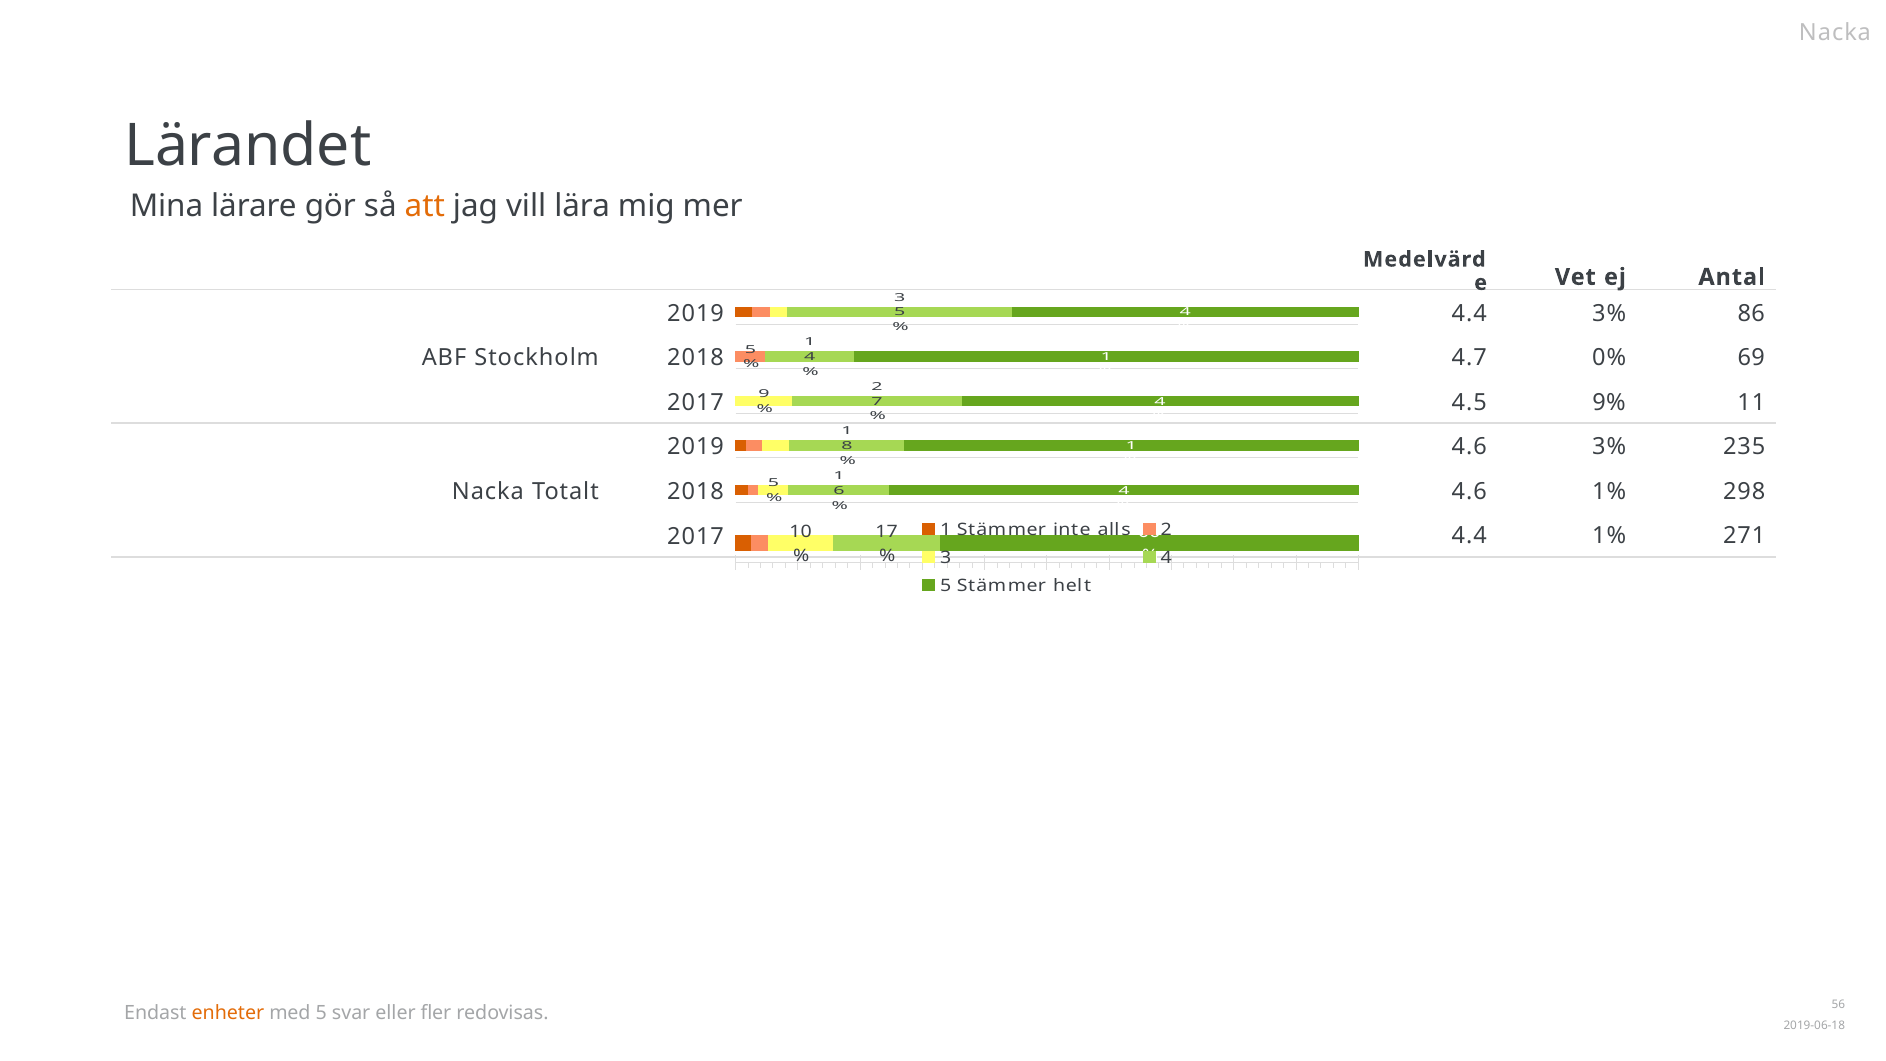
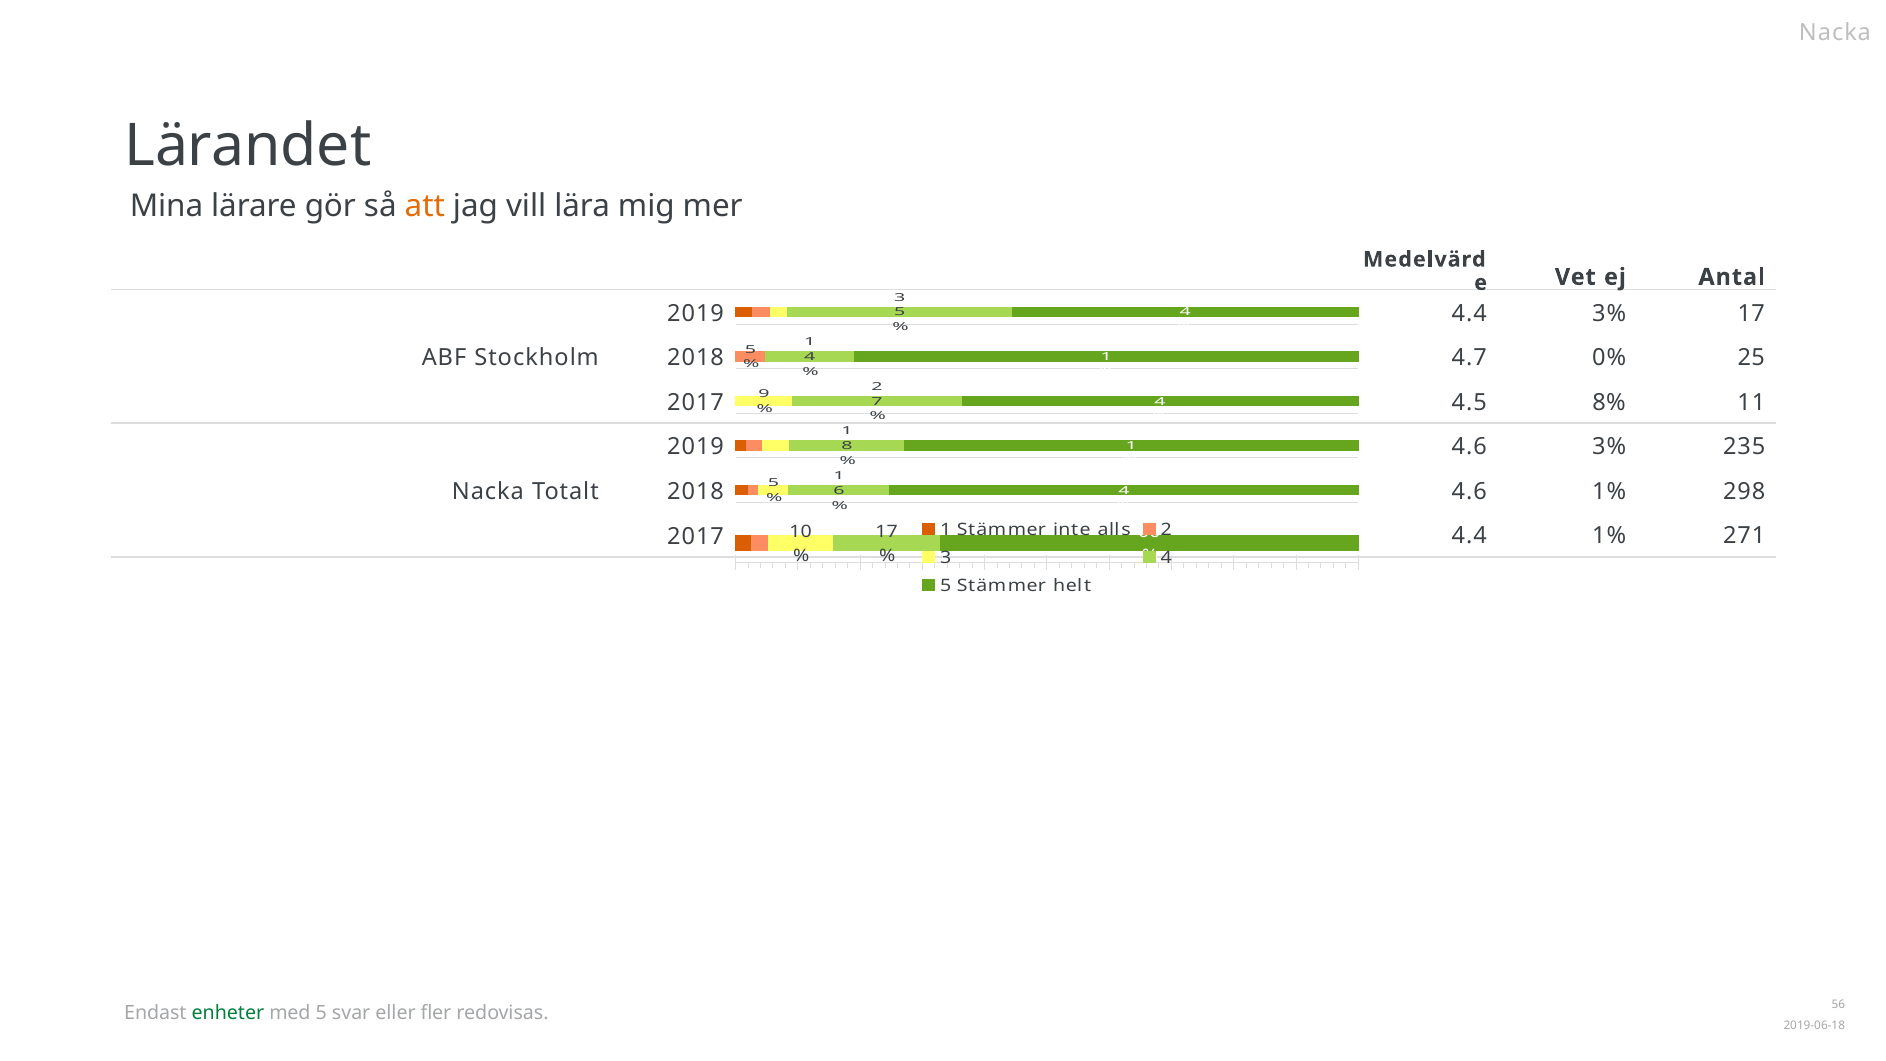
3% 86: 86 -> 17 (1751, 313)
69: 69 -> 25 (1751, 358)
9%: 9% -> 8% (1609, 402)
enheter colour: orange -> green (228, 1013)
